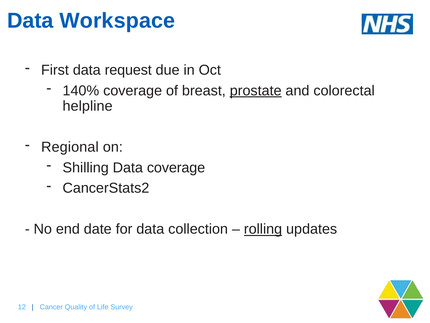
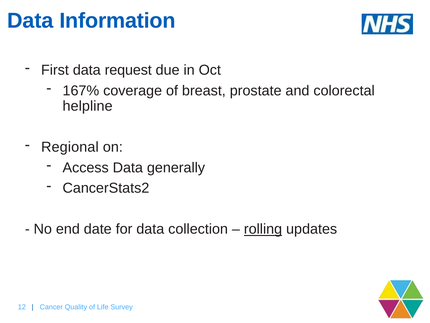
Workspace: Workspace -> Information (118, 21)
140%: 140% -> 167% (81, 91)
prostate underline: present -> none (256, 91)
Shilling: Shilling -> Access (86, 167)
Data coverage: coverage -> generally (176, 167)
